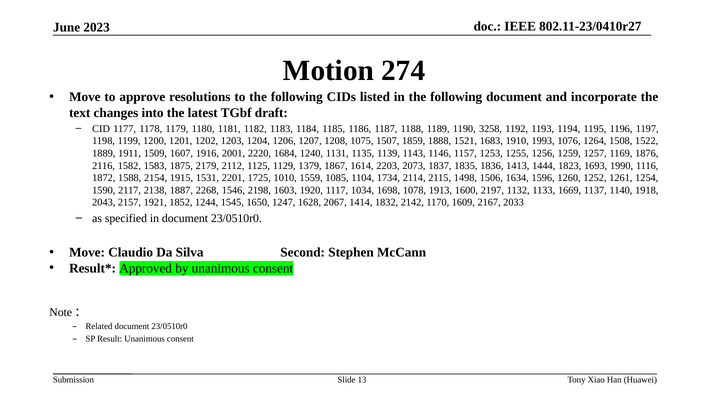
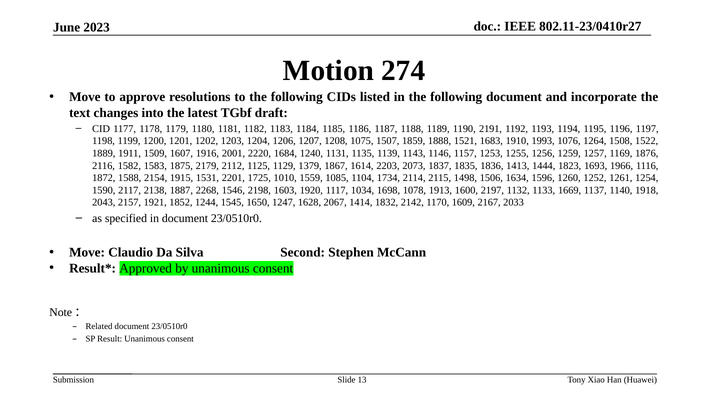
3258: 3258 -> 2191 (490, 129)
1990: 1990 -> 1966 (622, 166)
